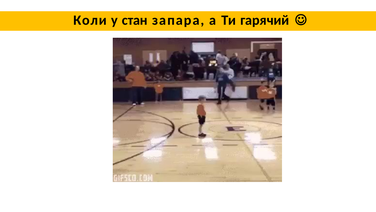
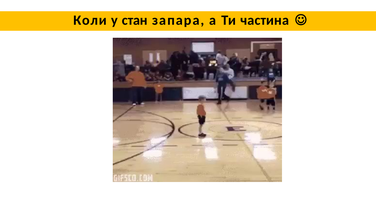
гарячий: гарячий -> частина (265, 20)
